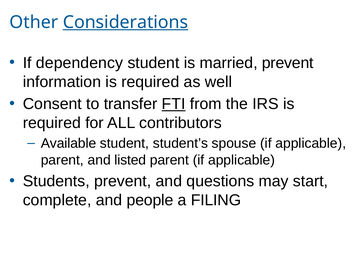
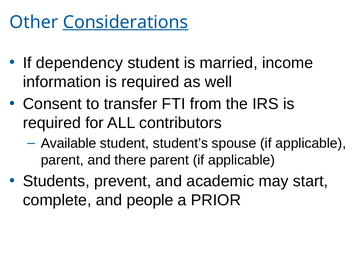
married prevent: prevent -> income (288, 63)
FTI underline: present -> none (174, 104)
listed: listed -> there (130, 160)
questions: questions -> academic (220, 181)
FILING: FILING -> PRIOR (216, 200)
